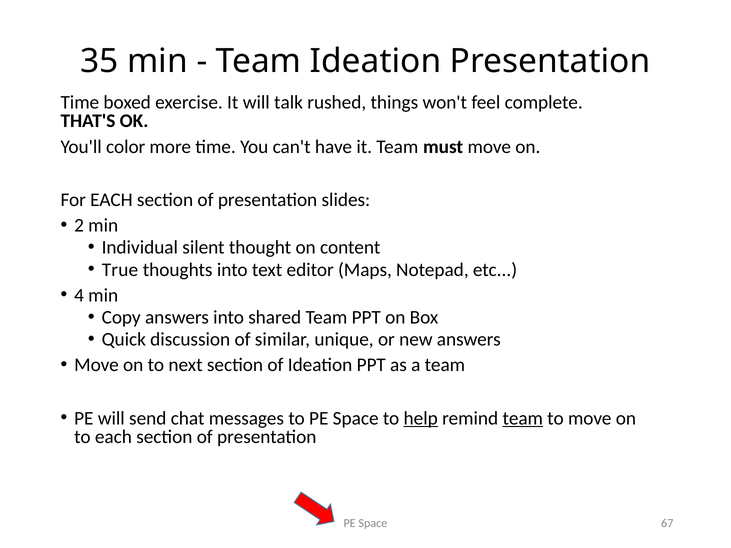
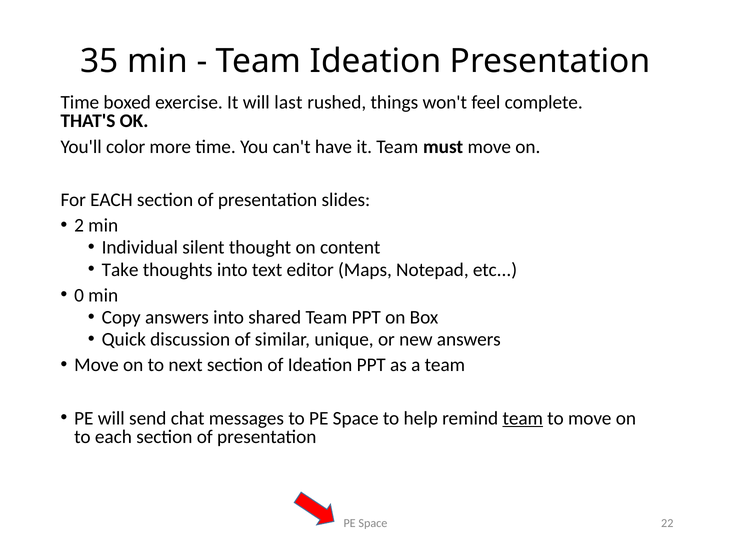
talk: talk -> last (288, 102)
True: True -> Take (120, 270)
4: 4 -> 0 (79, 295)
help underline: present -> none (421, 419)
67: 67 -> 22 (667, 523)
